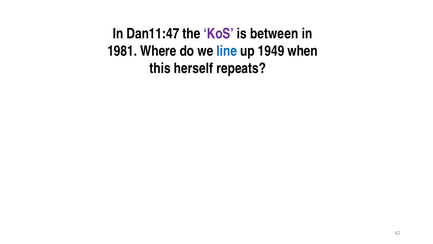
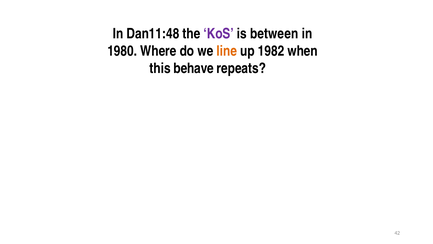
Dan11:47: Dan11:47 -> Dan11:48 (153, 34)
1981: 1981 -> 1980 (122, 51)
line colour: blue -> orange (227, 51)
1949: 1949 -> 1982 (271, 51)
herself: herself -> behave (194, 68)
